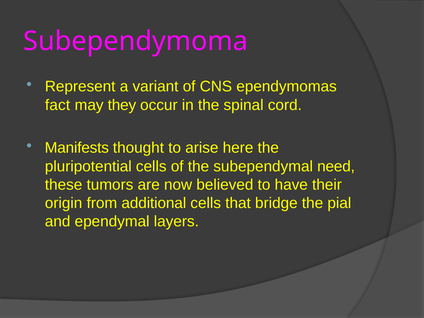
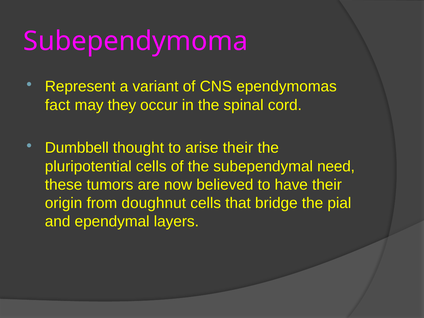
Manifests: Manifests -> Dumbbell (77, 148)
arise here: here -> their (238, 148)
additional: additional -> doughnut (154, 203)
